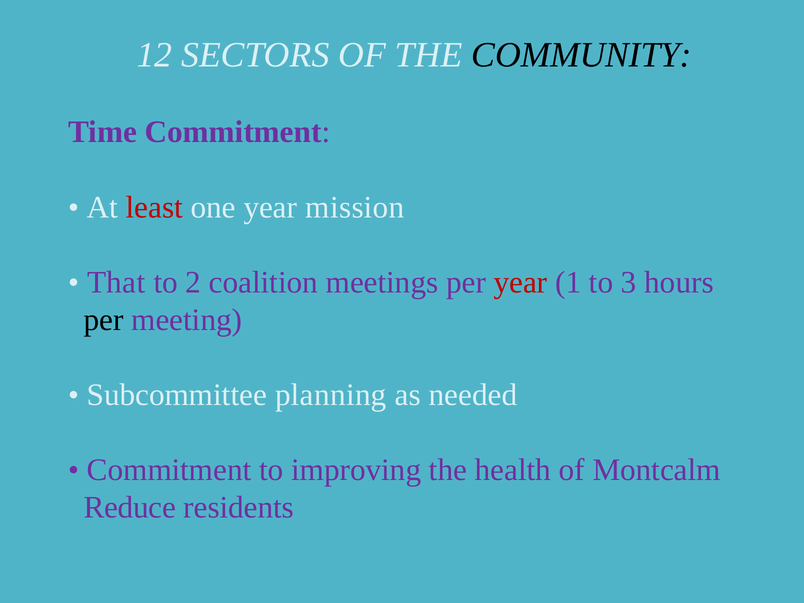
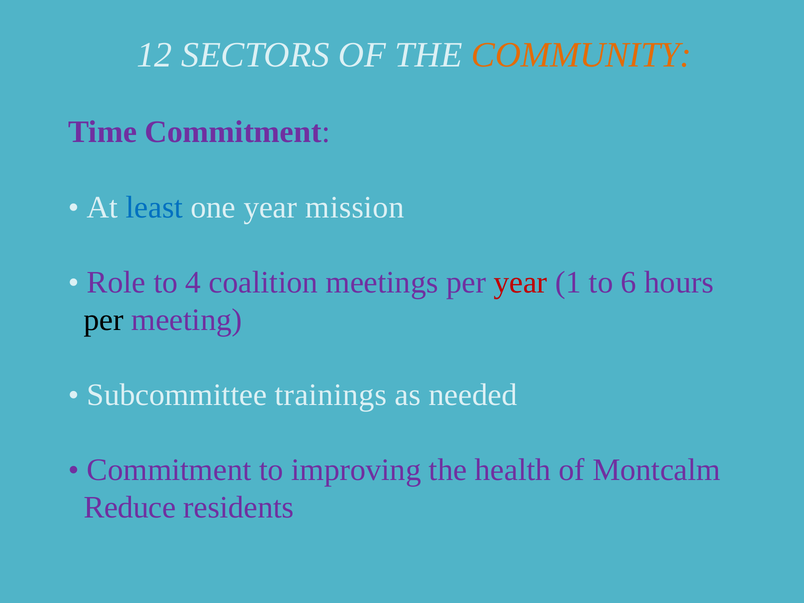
COMMUNITY colour: black -> orange (582, 55)
least colour: red -> blue (154, 207)
That: That -> Role (116, 282)
2: 2 -> 4 (193, 282)
3: 3 -> 6 (629, 282)
planning: planning -> trainings (331, 395)
